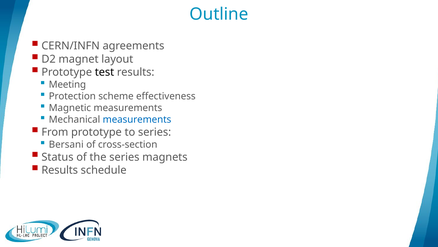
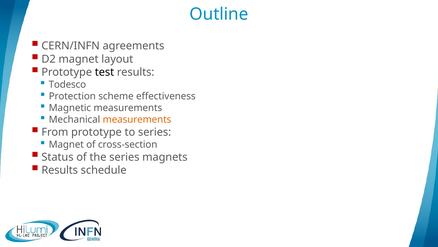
Meeting: Meeting -> Todesco (67, 84)
measurements colour: blue -> orange (137, 119)
Bersani: Bersani -> Magnet (66, 144)
